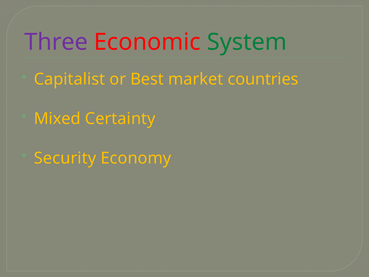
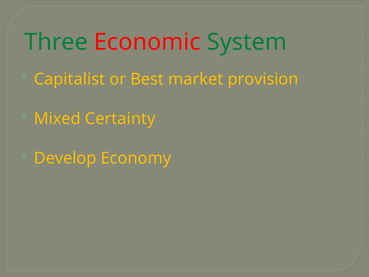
Three colour: purple -> green (56, 42)
countries: countries -> provision (263, 79)
Security: Security -> Develop (65, 158)
